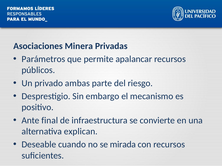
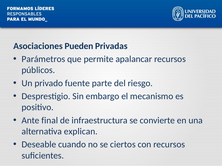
Minera: Minera -> Pueden (79, 46)
ambas: ambas -> fuente (77, 83)
mirada: mirada -> ciertos (123, 145)
